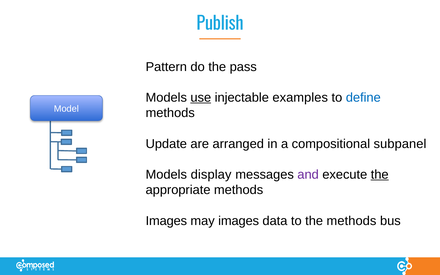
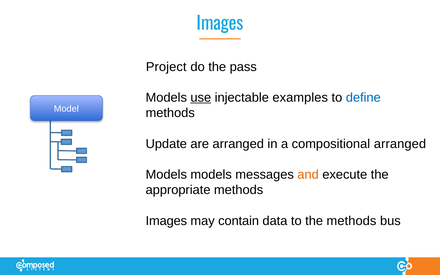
Publish: Publish -> Images (220, 24)
Pattern: Pattern -> Project (166, 67)
compositional subpanel: subpanel -> arranged (400, 144)
Models display: display -> models (211, 175)
and colour: purple -> orange (308, 175)
the underline: present -> none (380, 175)
may images: images -> contain (239, 221)
